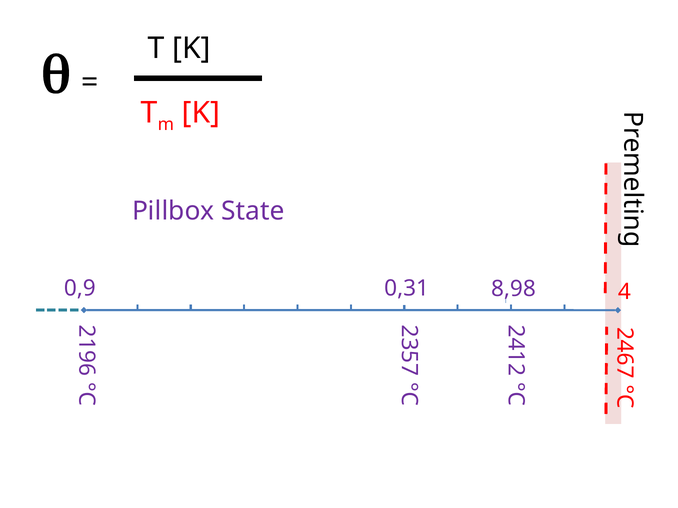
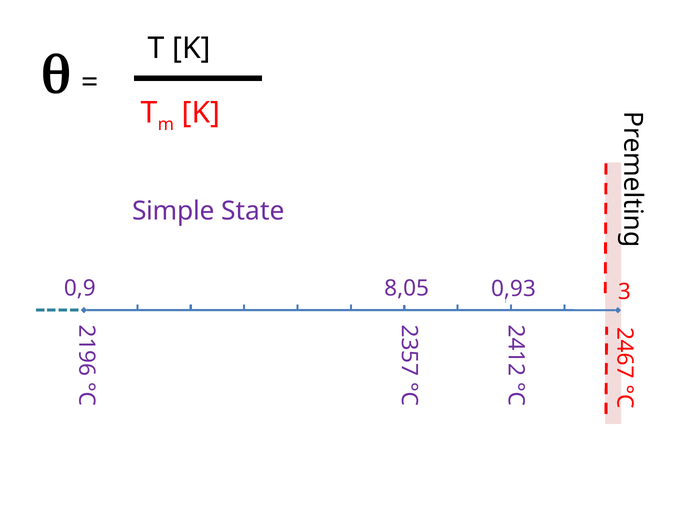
Pillbox: Pillbox -> Simple (173, 211)
0,31: 0,31 -> 8,05 (407, 289)
0,9 4: 4 -> 3 (624, 292)
8,98: 8,98 -> 0,93 (513, 289)
